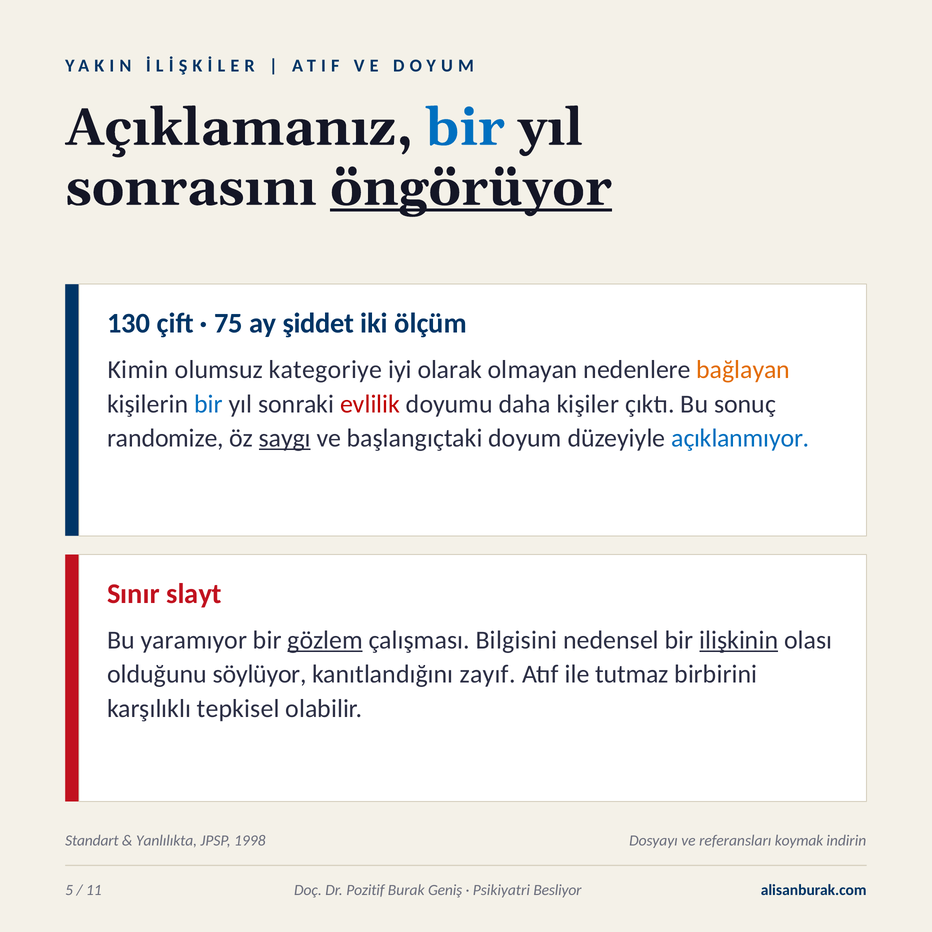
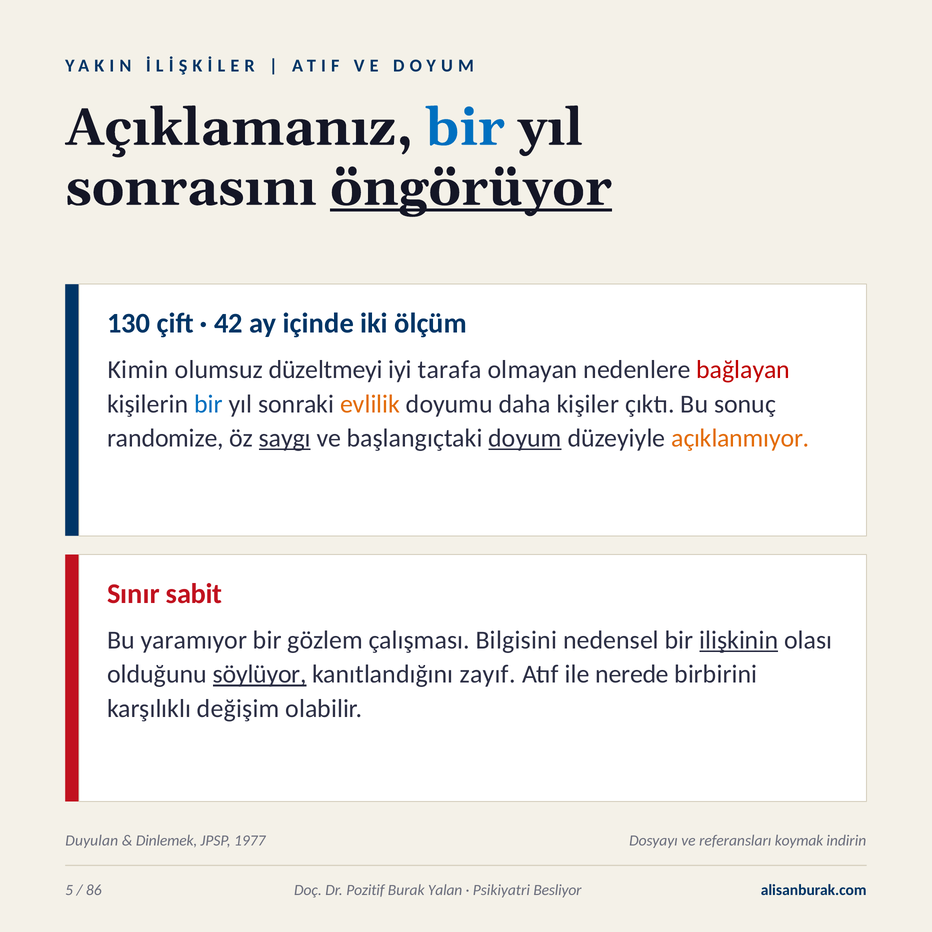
75: 75 -> 42 (228, 323)
şiddet: şiddet -> içinde (318, 323)
kategoriye: kategoriye -> düzeltmeyi (326, 370)
olarak: olarak -> tarafa (450, 370)
bağlayan colour: orange -> red (743, 370)
evlilik colour: red -> orange (370, 404)
doyum underline: none -> present (525, 438)
açıklanmıyor colour: blue -> orange (740, 438)
slayt: slayt -> sabit (194, 594)
gözlem underline: present -> none (325, 640)
söylüyor underline: none -> present (260, 674)
tutmaz: tutmaz -> nerede (632, 674)
tepkisel: tepkisel -> değişim (238, 709)
Standart: Standart -> Duyulan (92, 841)
Yanlılıkta: Yanlılıkta -> Dinlemek (167, 841)
1998: 1998 -> 1977 (250, 841)
11: 11 -> 86 (94, 890)
Geniş: Geniş -> Yalan (445, 890)
